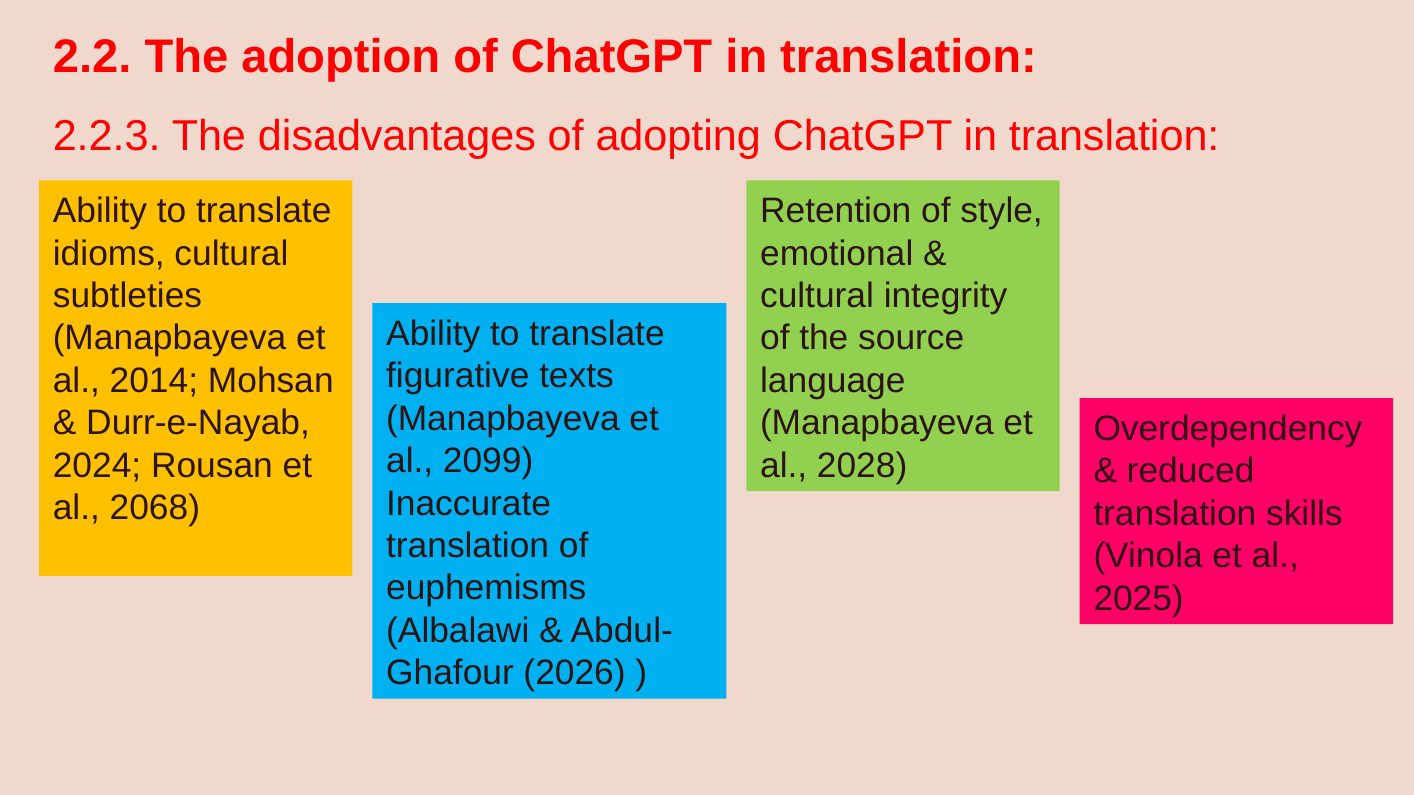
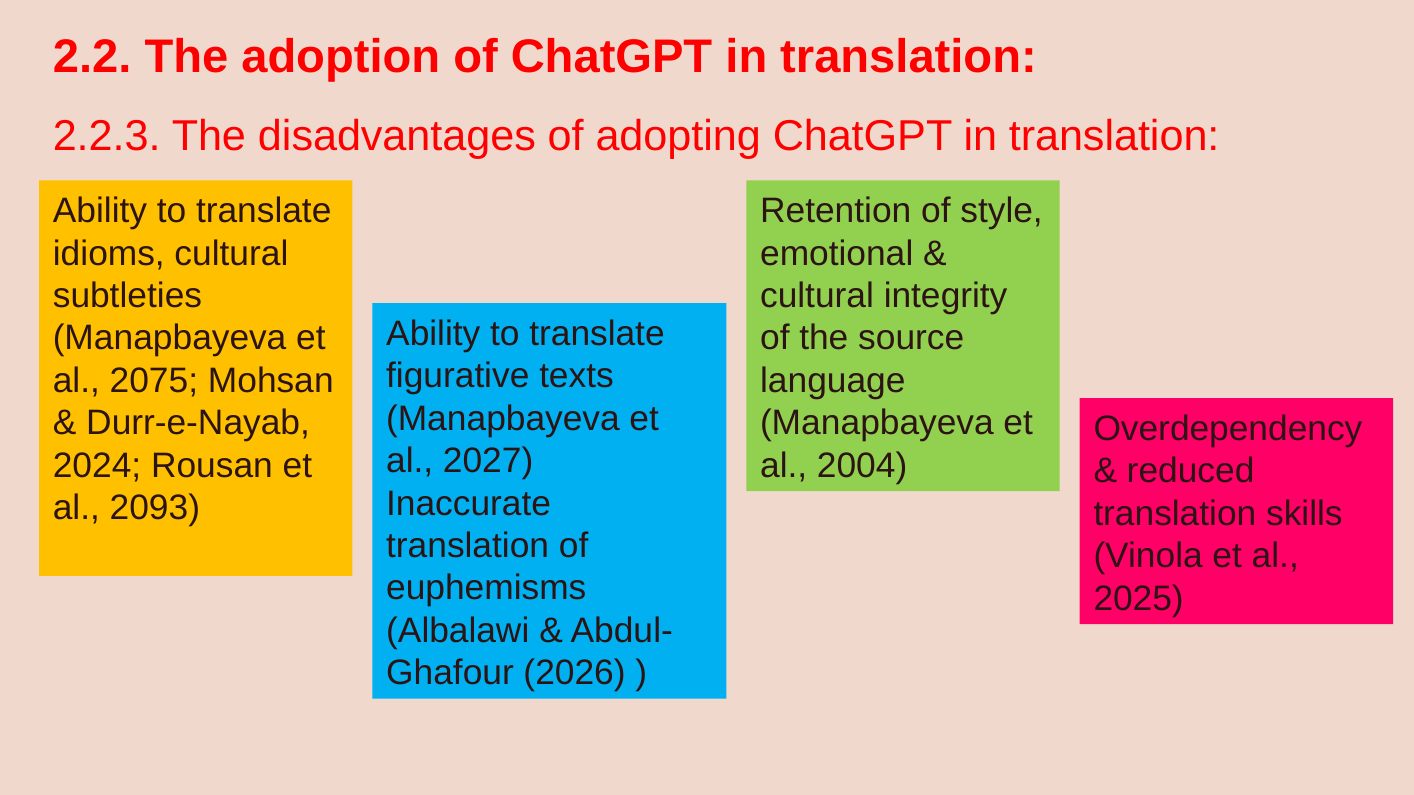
2014: 2014 -> 2075 (154, 381)
2099: 2099 -> 2027 (488, 461)
2028: 2028 -> 2004 (862, 466)
2068: 2068 -> 2093 (155, 508)
